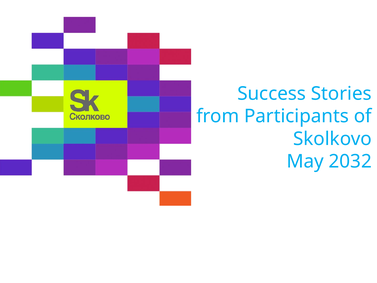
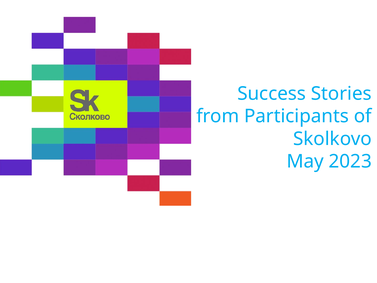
2032: 2032 -> 2023 (350, 161)
